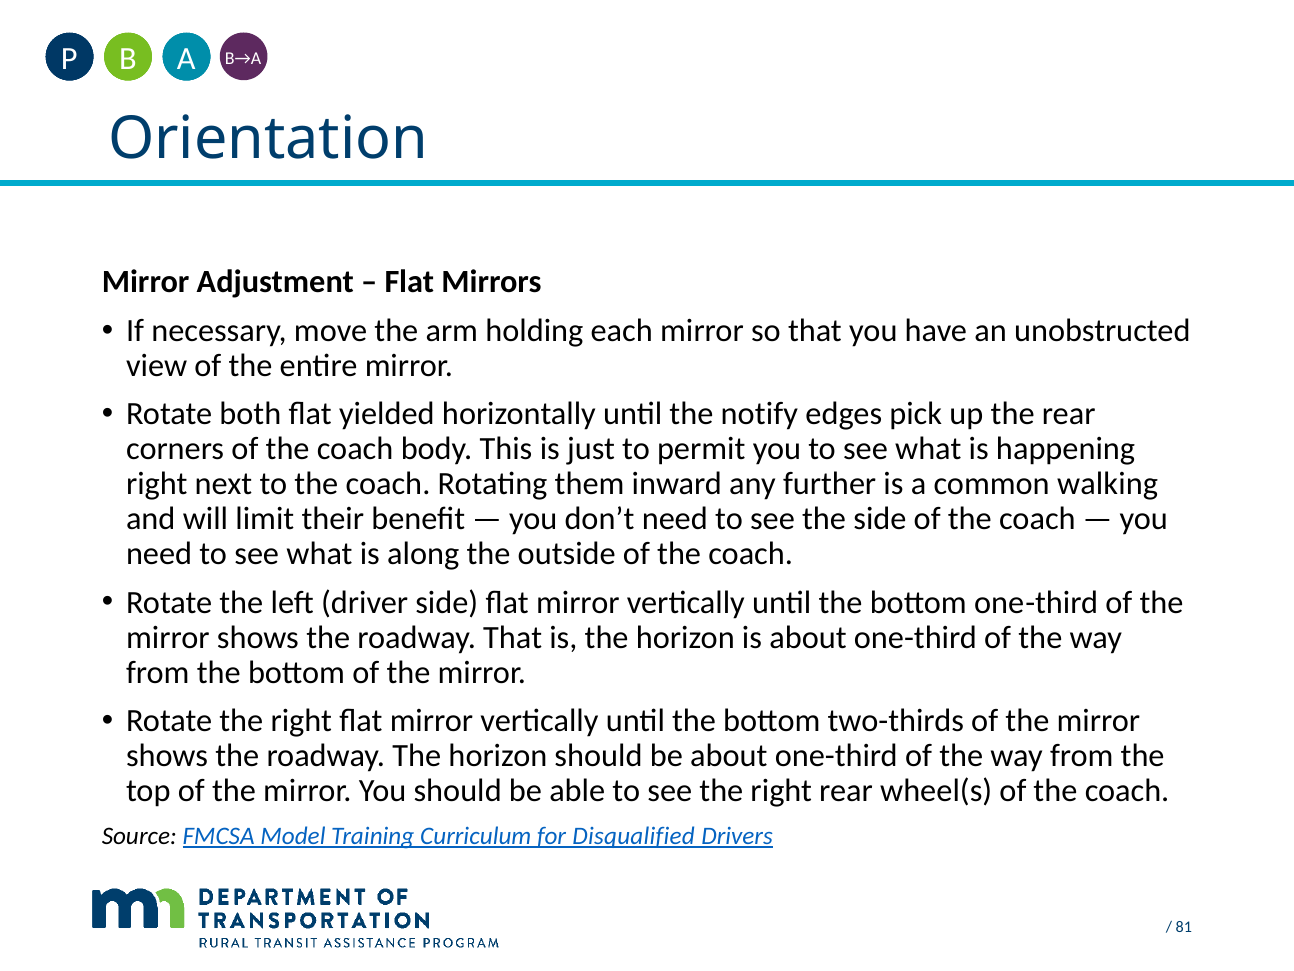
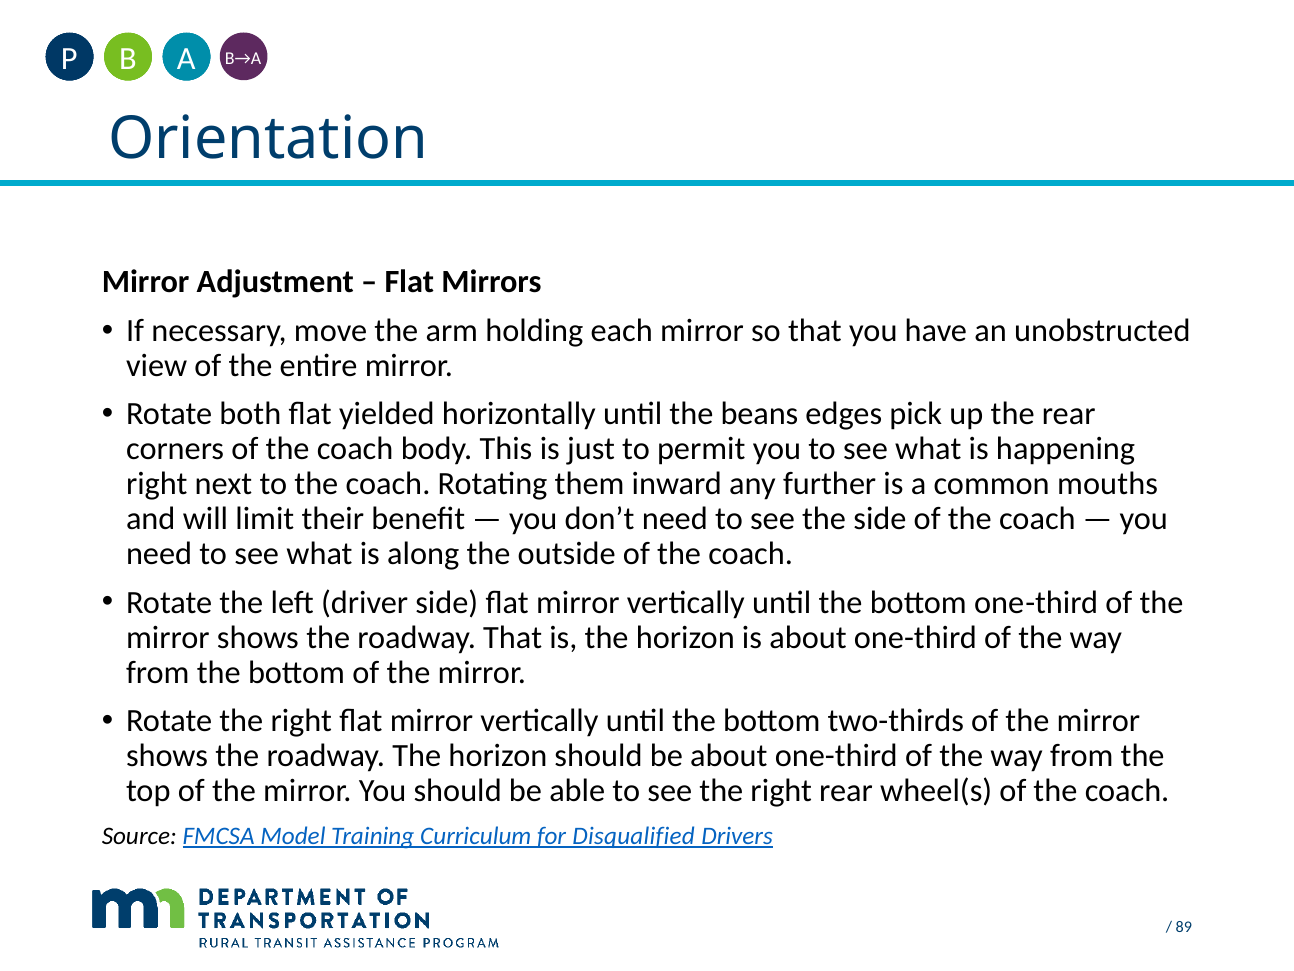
notify: notify -> beans (759, 414)
walking: walking -> mouths (1108, 484)
81: 81 -> 89 (1184, 926)
